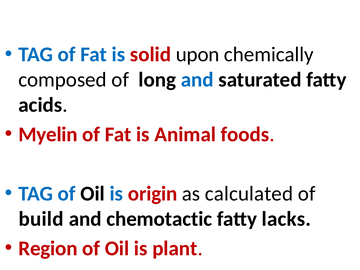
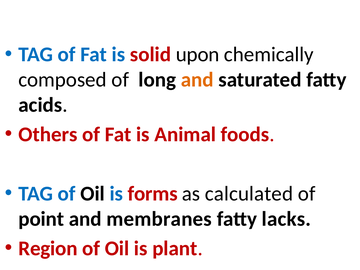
and colour: blue -> orange (197, 80)
Myelin: Myelin -> Others (48, 134)
origin: origin -> forms (153, 194)
build: build -> point (41, 219)
chemotactic: chemotactic -> membranes (159, 219)
